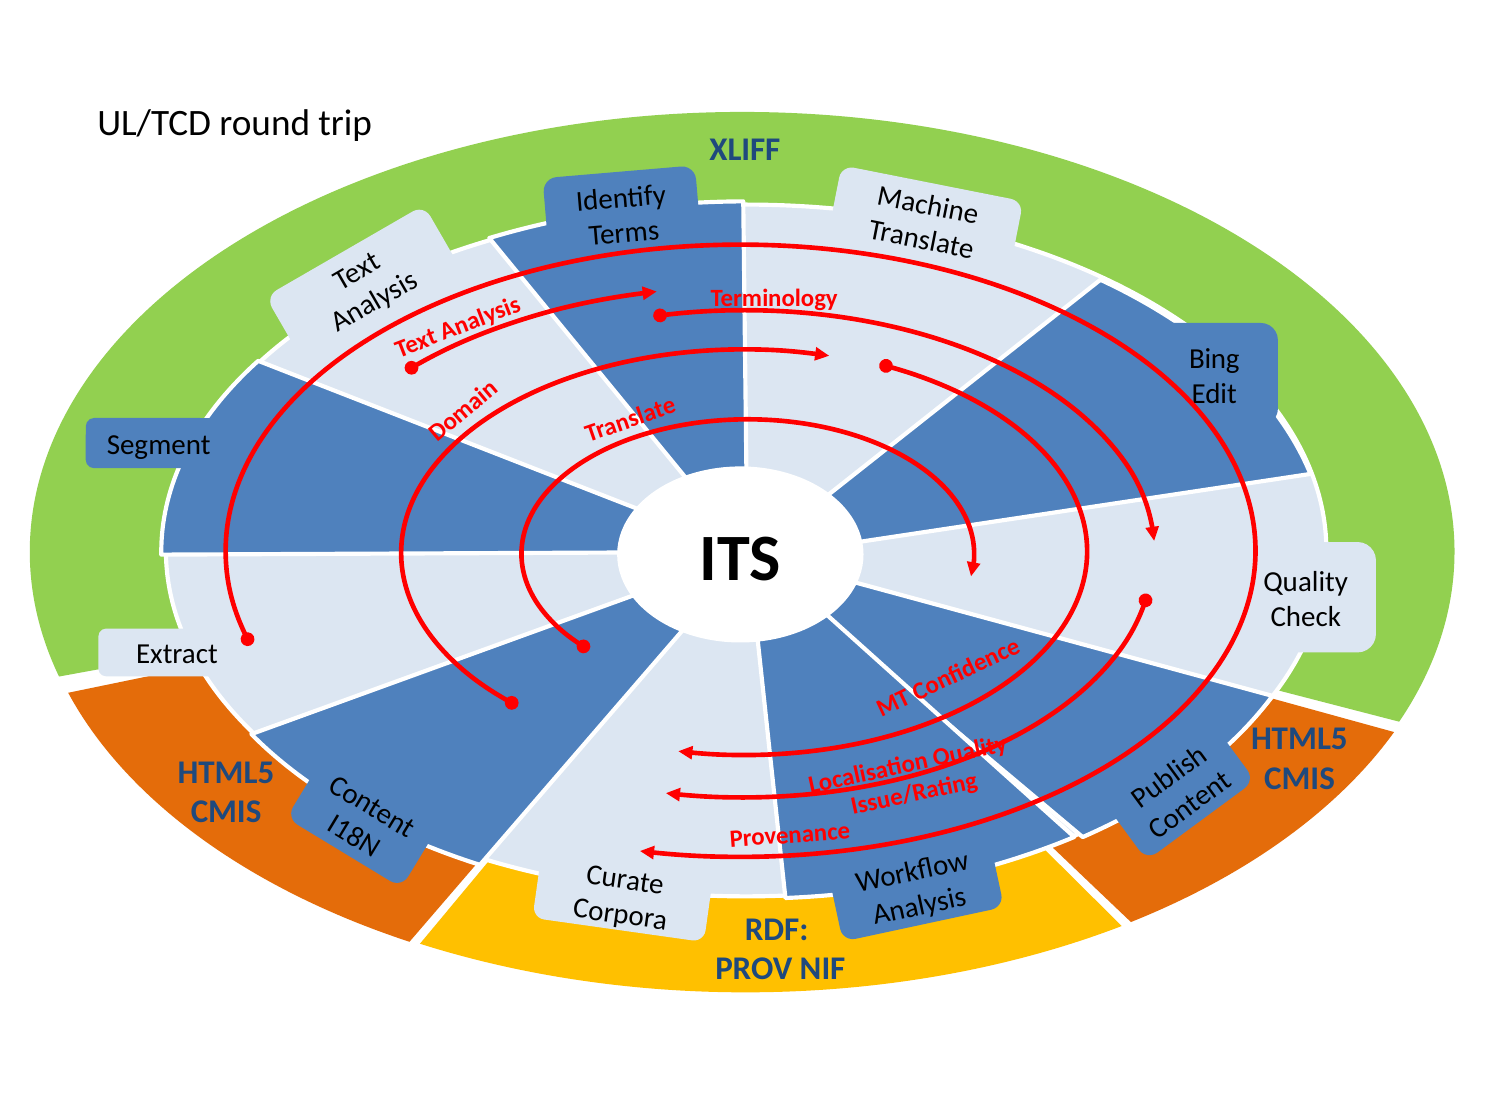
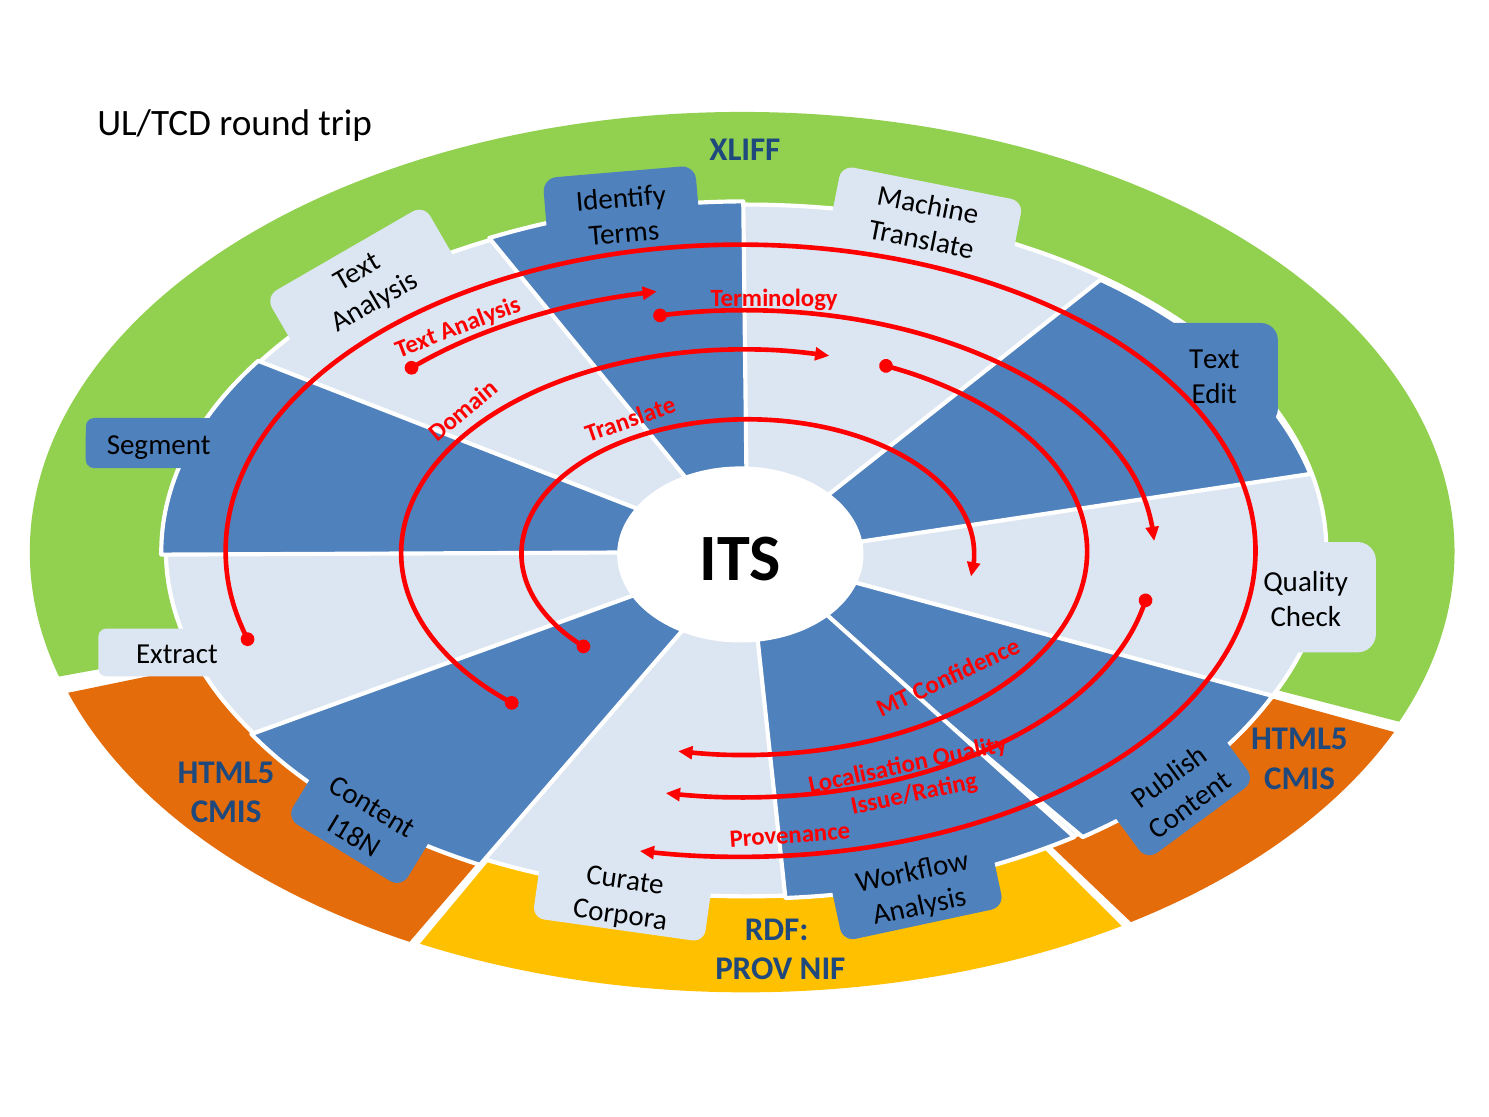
Bing: Bing -> Text (1214, 359)
